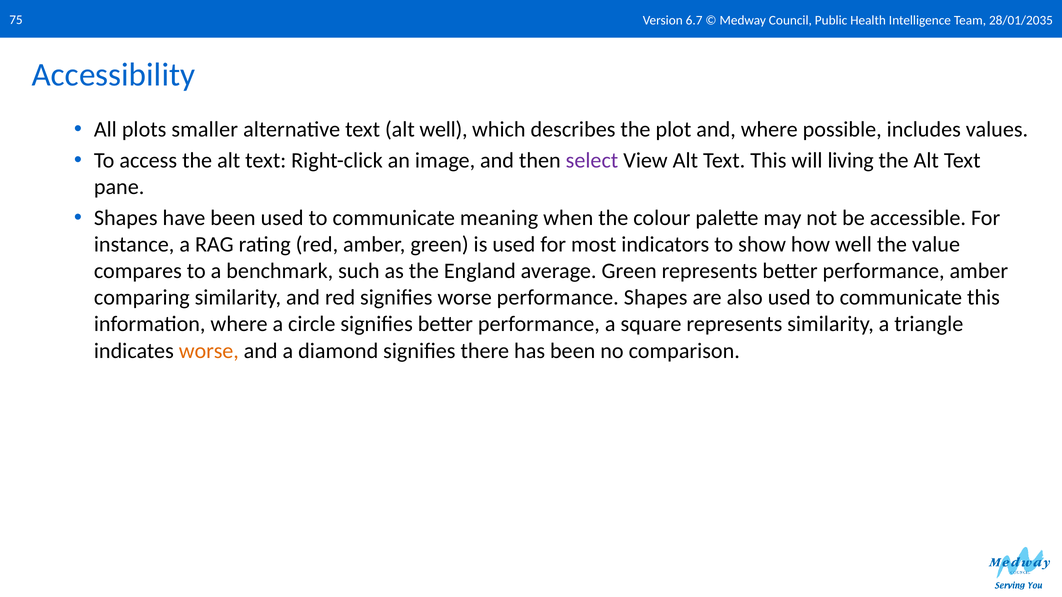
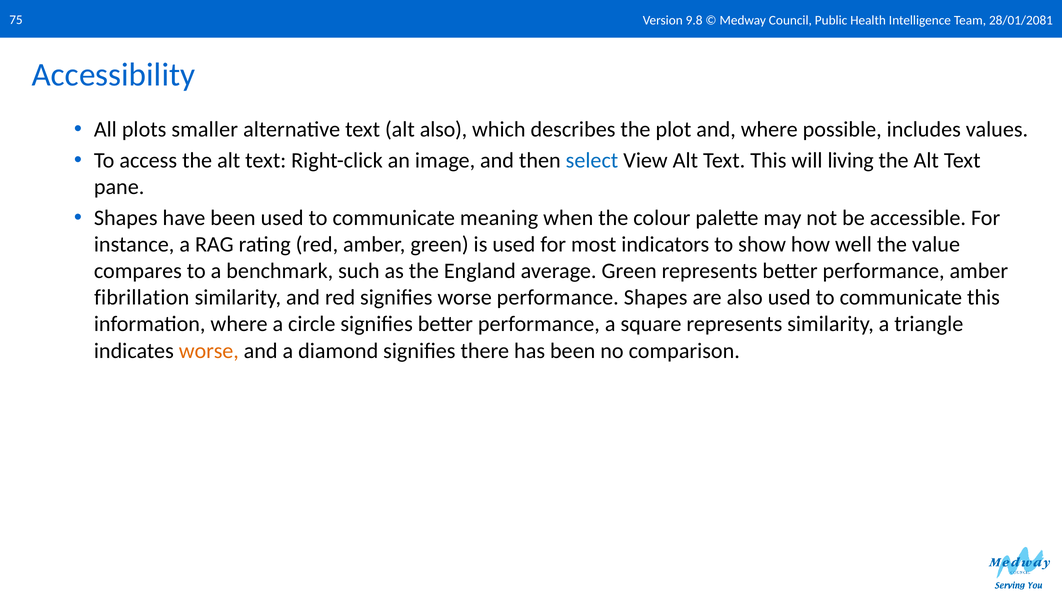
6.7: 6.7 -> 9.8 (694, 20)
28/01/2035: 28/01/2035 -> 28/01/2081 (1021, 20)
alt well: well -> also (444, 130)
select colour: purple -> blue (592, 161)
comparing: comparing -> fibrillation (142, 298)
